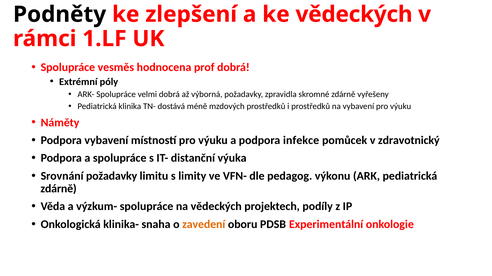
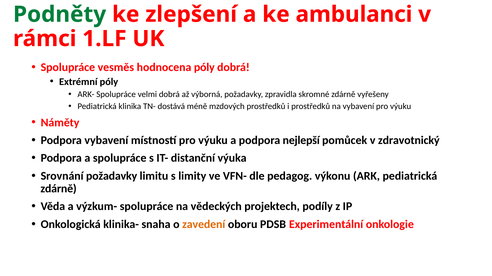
Podněty colour: black -> green (60, 14)
ke vědeckých: vědeckých -> ambulanci (354, 14)
hodnocena prof: prof -> póly (204, 67)
infekce: infekce -> nejlepší (301, 141)
